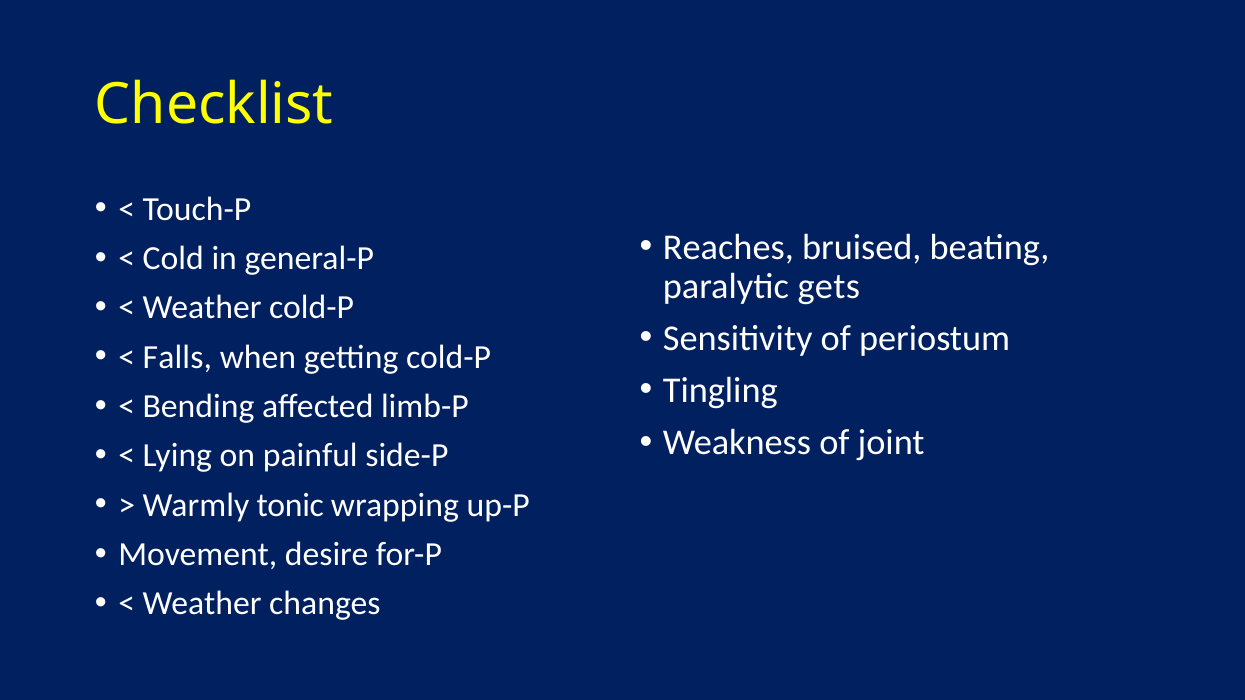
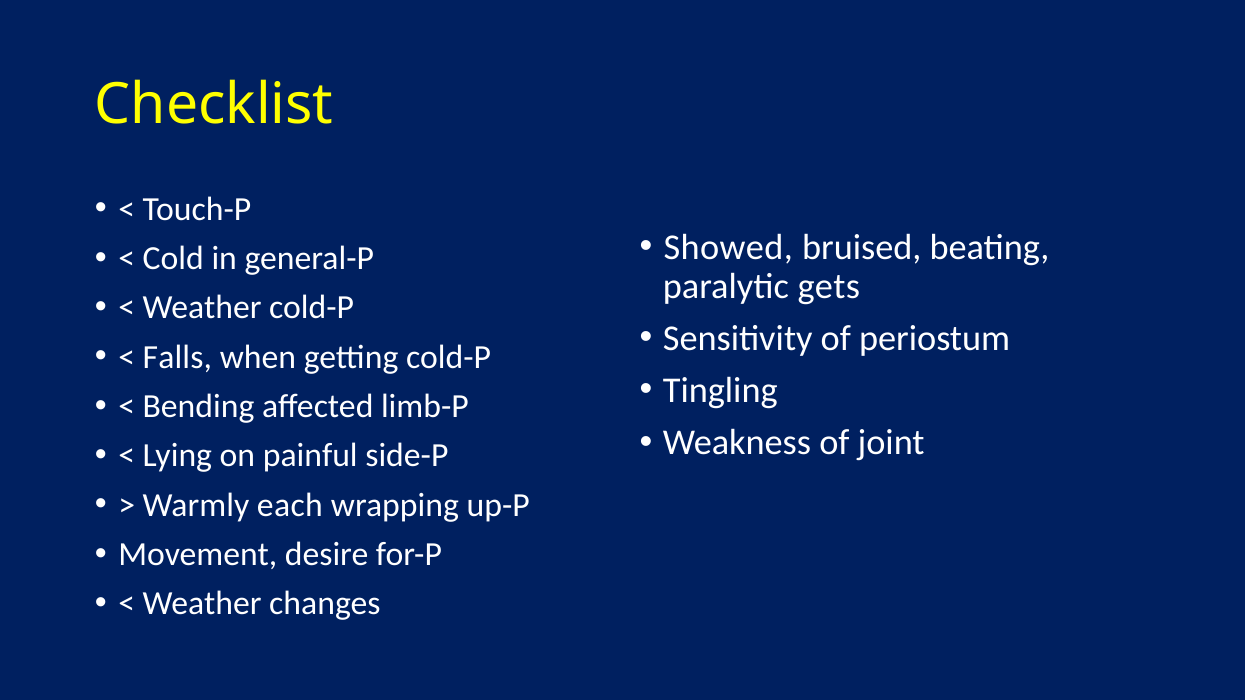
Reaches: Reaches -> Showed (728, 247)
tonic: tonic -> each (290, 505)
